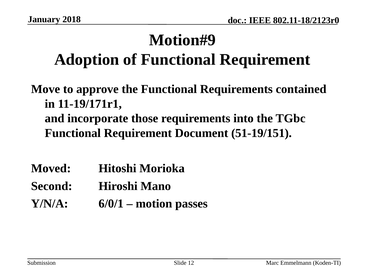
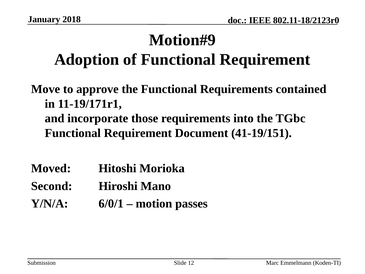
51-19/151: 51-19/151 -> 41-19/151 (262, 133)
